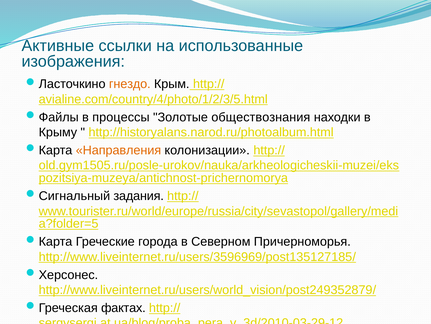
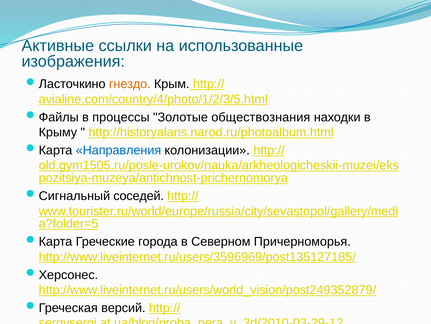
Направления colour: orange -> blue (118, 150)
задания: задания -> соседей (139, 196)
фактах: фактах -> версий (123, 307)
